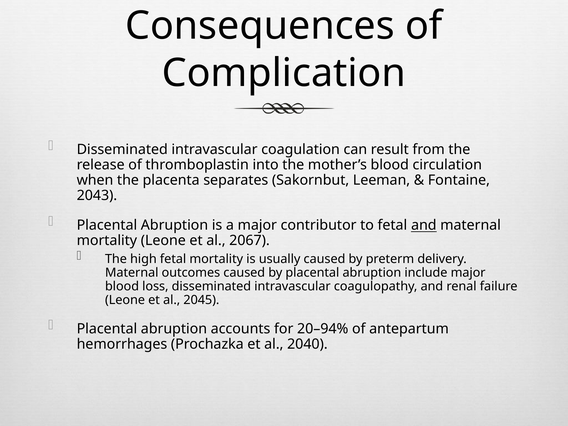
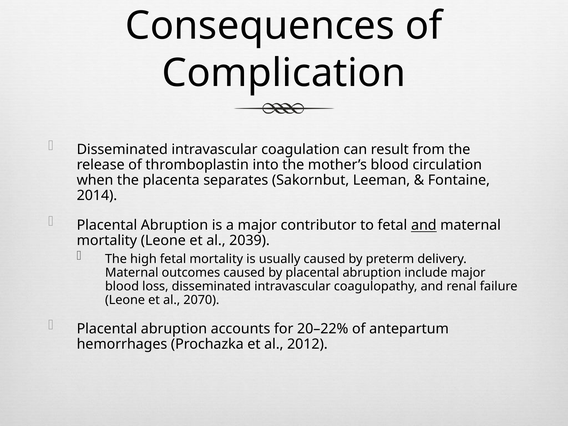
2043: 2043 -> 2014 (97, 196)
2067: 2067 -> 2039 (249, 241)
2045: 2045 -> 2070 (201, 300)
20–94%: 20–94% -> 20–22% (323, 329)
2040: 2040 -> 2012 (307, 344)
